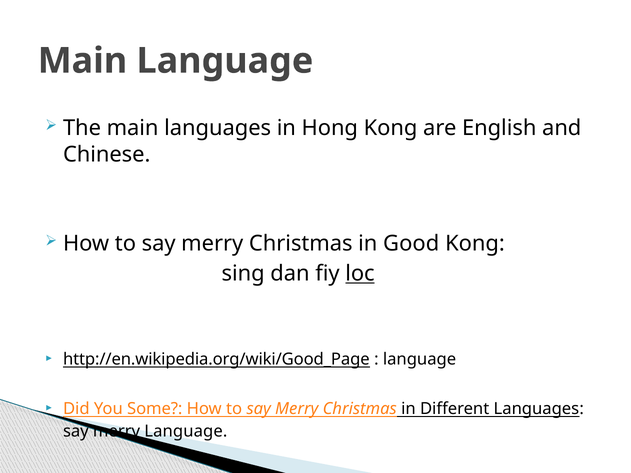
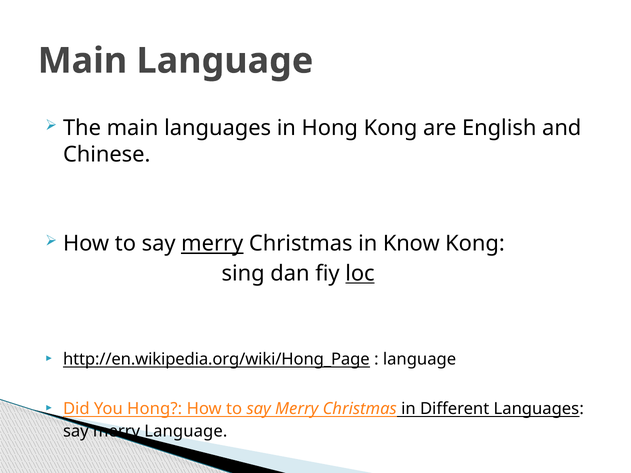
merry underline: none -> present (212, 244)
Good: Good -> Know (411, 244)
http://en.wikipedia.org/wiki/Good_Page: http://en.wikipedia.org/wiki/Good_Page -> http://en.wikipedia.org/wiki/Hong_Page (216, 359)
You Some: Some -> Hong (155, 409)
